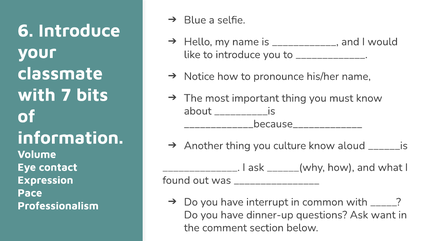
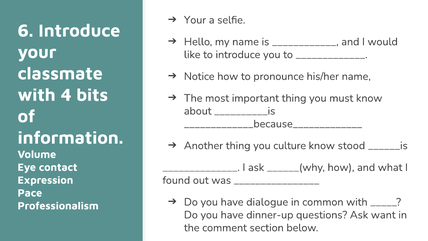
Blue: Blue -> Your (195, 20)
7: 7 -> 4 (66, 95)
aloud: aloud -> stood (351, 145)
interrupt: interrupt -> dialogue (267, 202)
